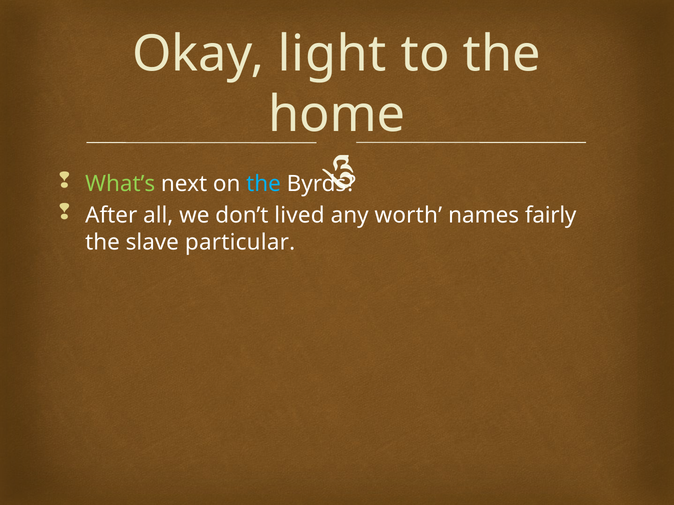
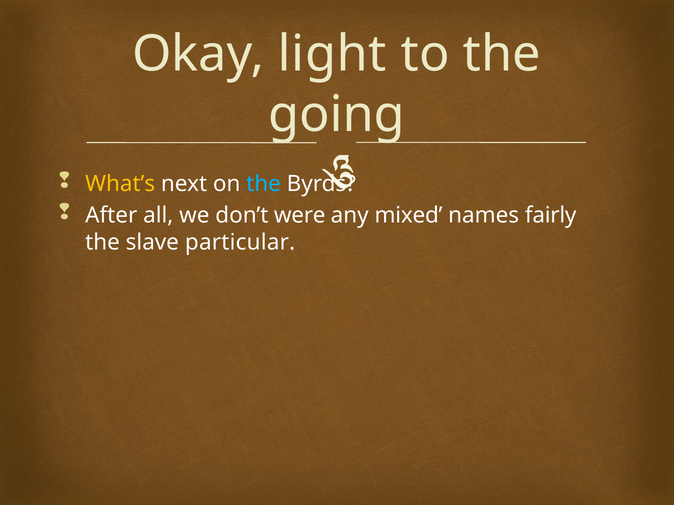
home: home -> going (337, 115)
What’s colour: light green -> yellow (120, 184)
lived: lived -> were (300, 216)
worth: worth -> mixed (409, 216)
